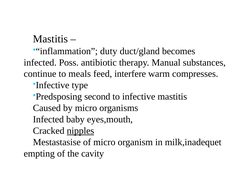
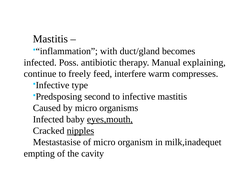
duty: duty -> with (109, 51)
substances: substances -> explaining (204, 62)
meals: meals -> freely (80, 74)
eyes,mouth underline: none -> present (110, 119)
